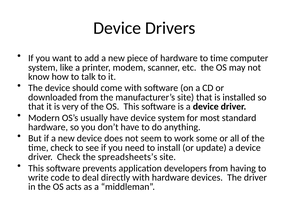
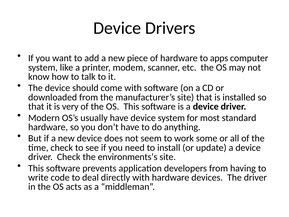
to time: time -> apps (219, 58)
spreadsheets’s: spreadsheets’s -> environments’s (128, 157)
